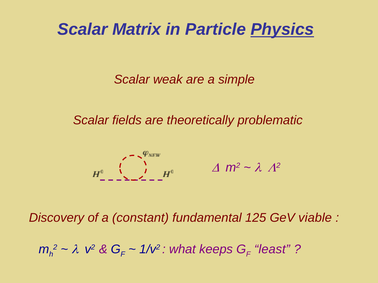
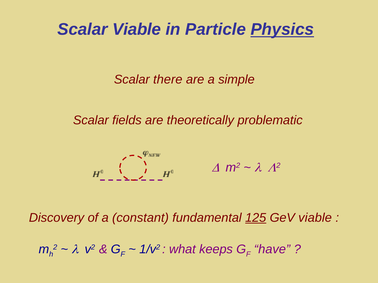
Scalar Matrix: Matrix -> Viable (137, 30)
weak: weak -> there (168, 80)
125 underline: none -> present (256, 218)
least: least -> have (272, 250)
